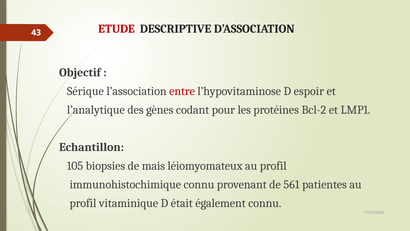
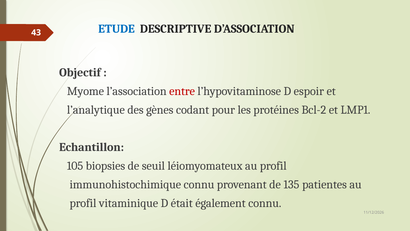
ETUDE colour: red -> blue (116, 29)
Sérique: Sérique -> Myome (85, 91)
mais: mais -> seuil (153, 166)
561: 561 -> 135 (291, 184)
